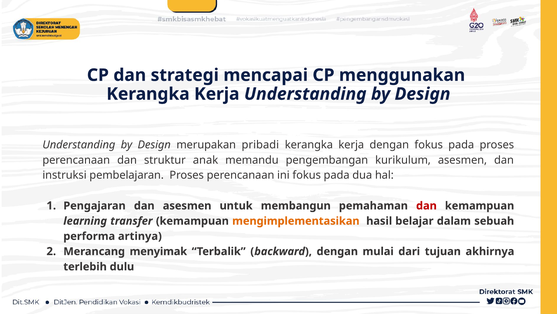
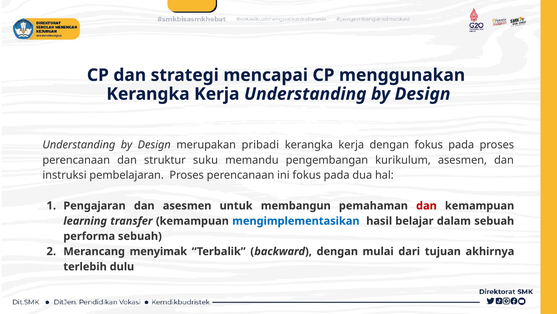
anak: anak -> suku (205, 160)
mengimplementasikan colour: orange -> blue (296, 221)
performa artinya: artinya -> sebuah (140, 236)
